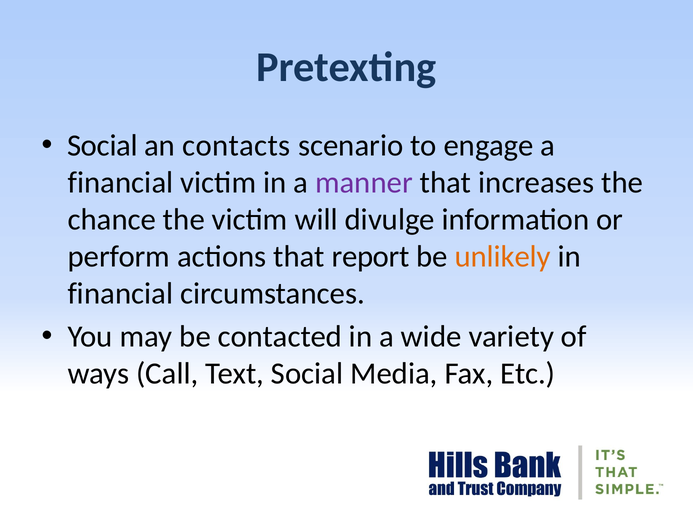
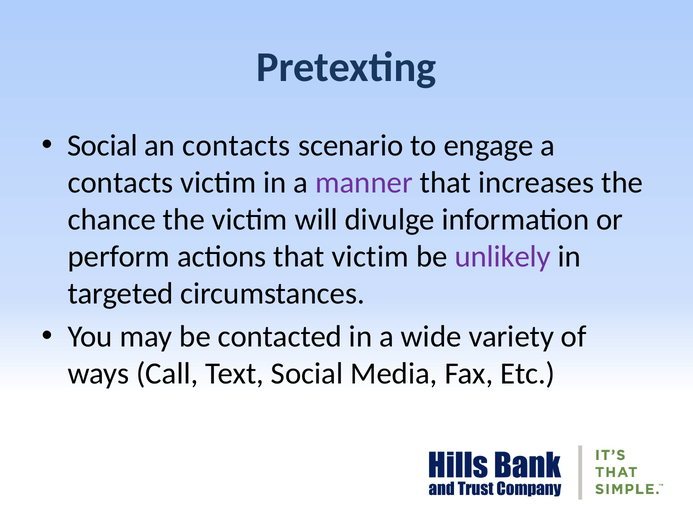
financial: financial -> contacts (120, 182)
that report: report -> victim (370, 256)
unlikely colour: orange -> purple (503, 256)
financial: financial -> targeted (120, 293)
